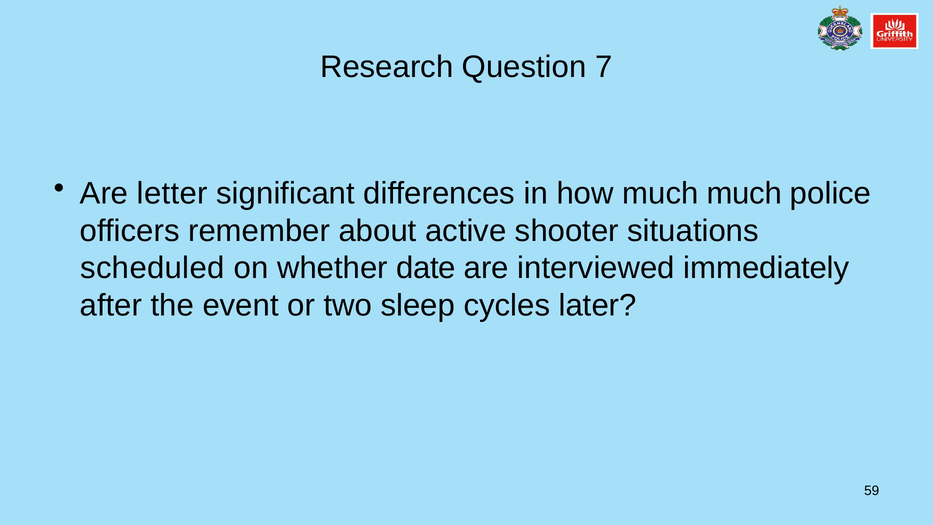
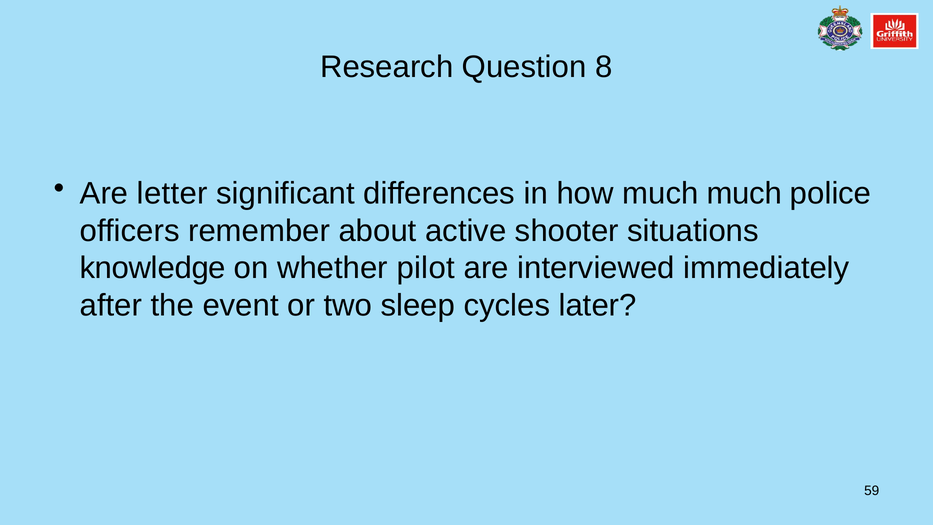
7: 7 -> 8 (604, 67)
scheduled: scheduled -> knowledge (153, 268)
date: date -> pilot (426, 268)
